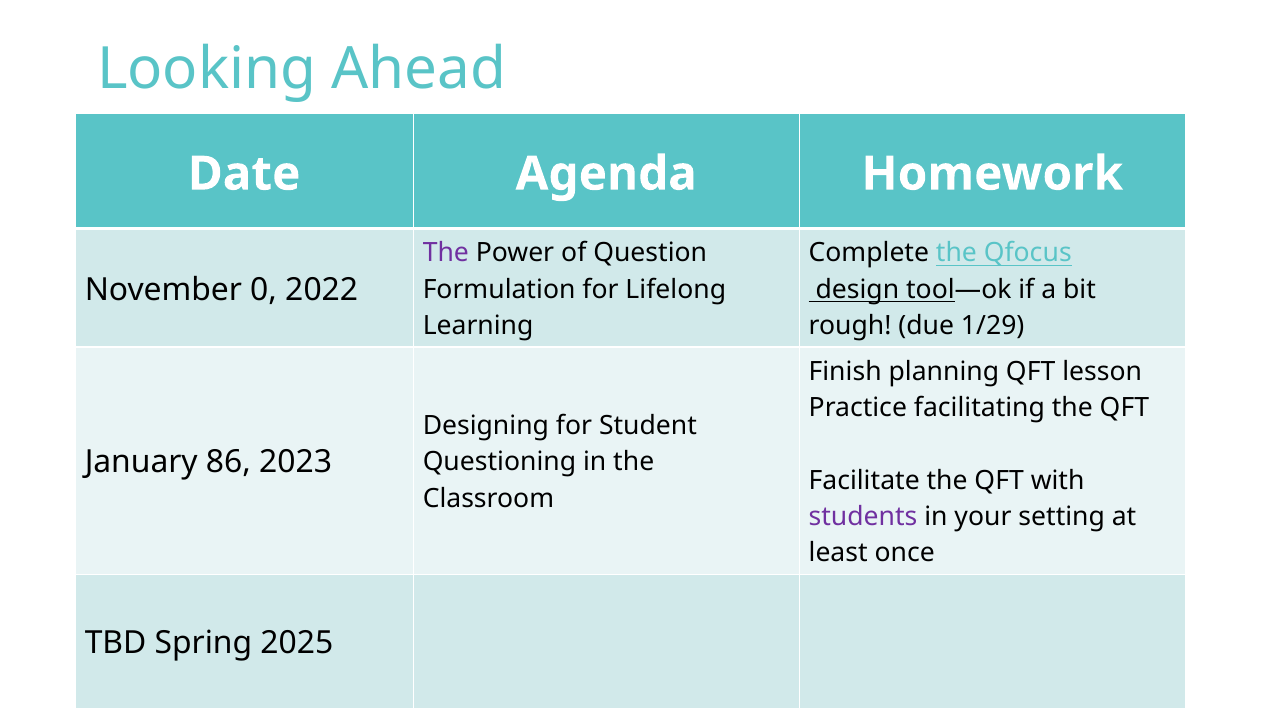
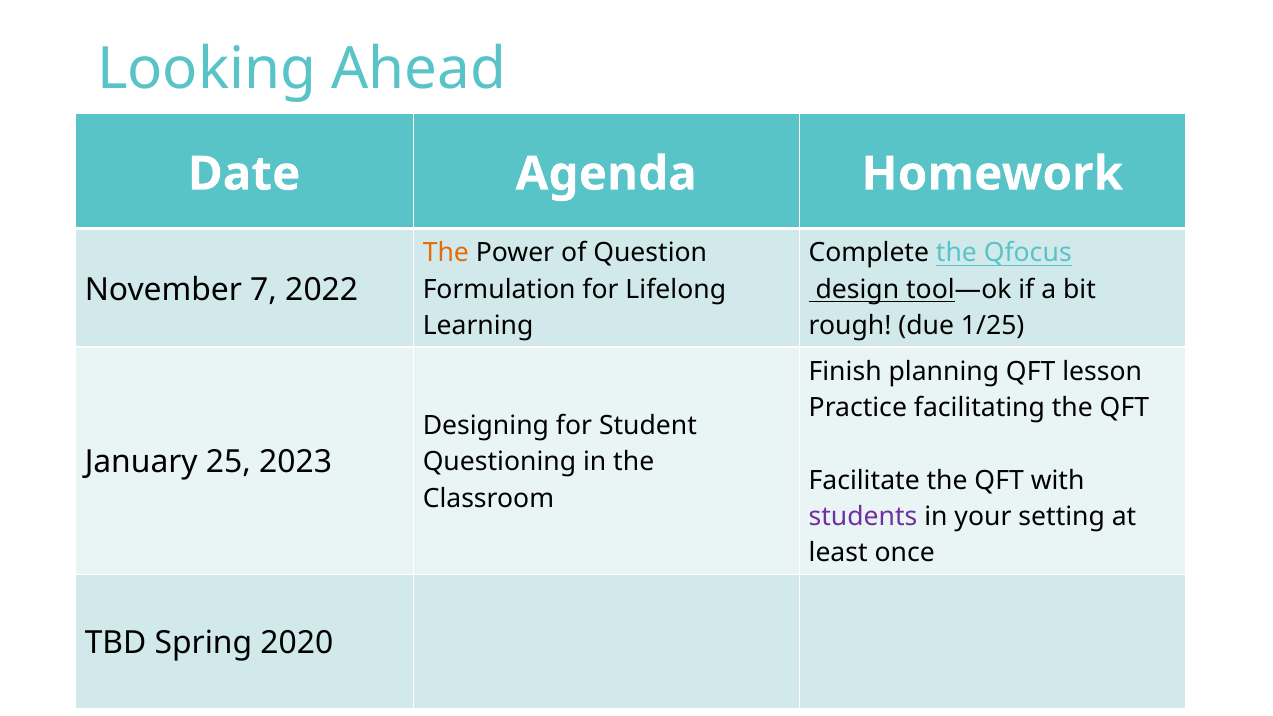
The colour: purple -> orange (446, 253)
0: 0 -> 7 (264, 290)
1/29: 1/29 -> 1/25 (993, 326)
86: 86 -> 25 (228, 462)
2025: 2025 -> 2020 (297, 643)
